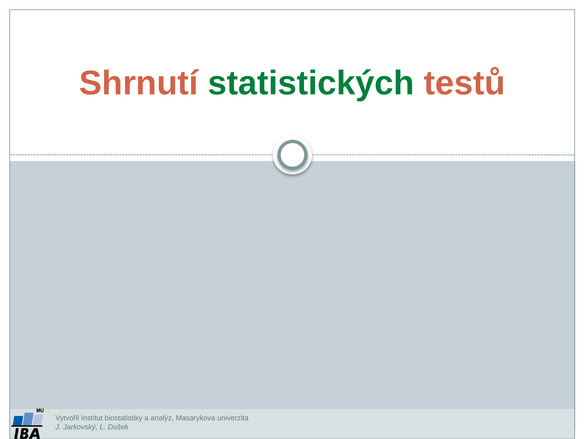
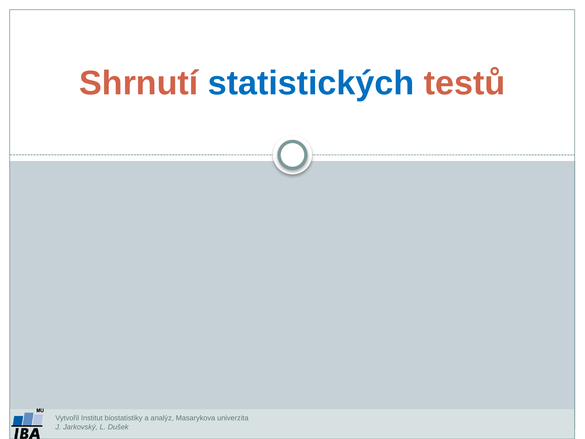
statistických colour: green -> blue (311, 83)
